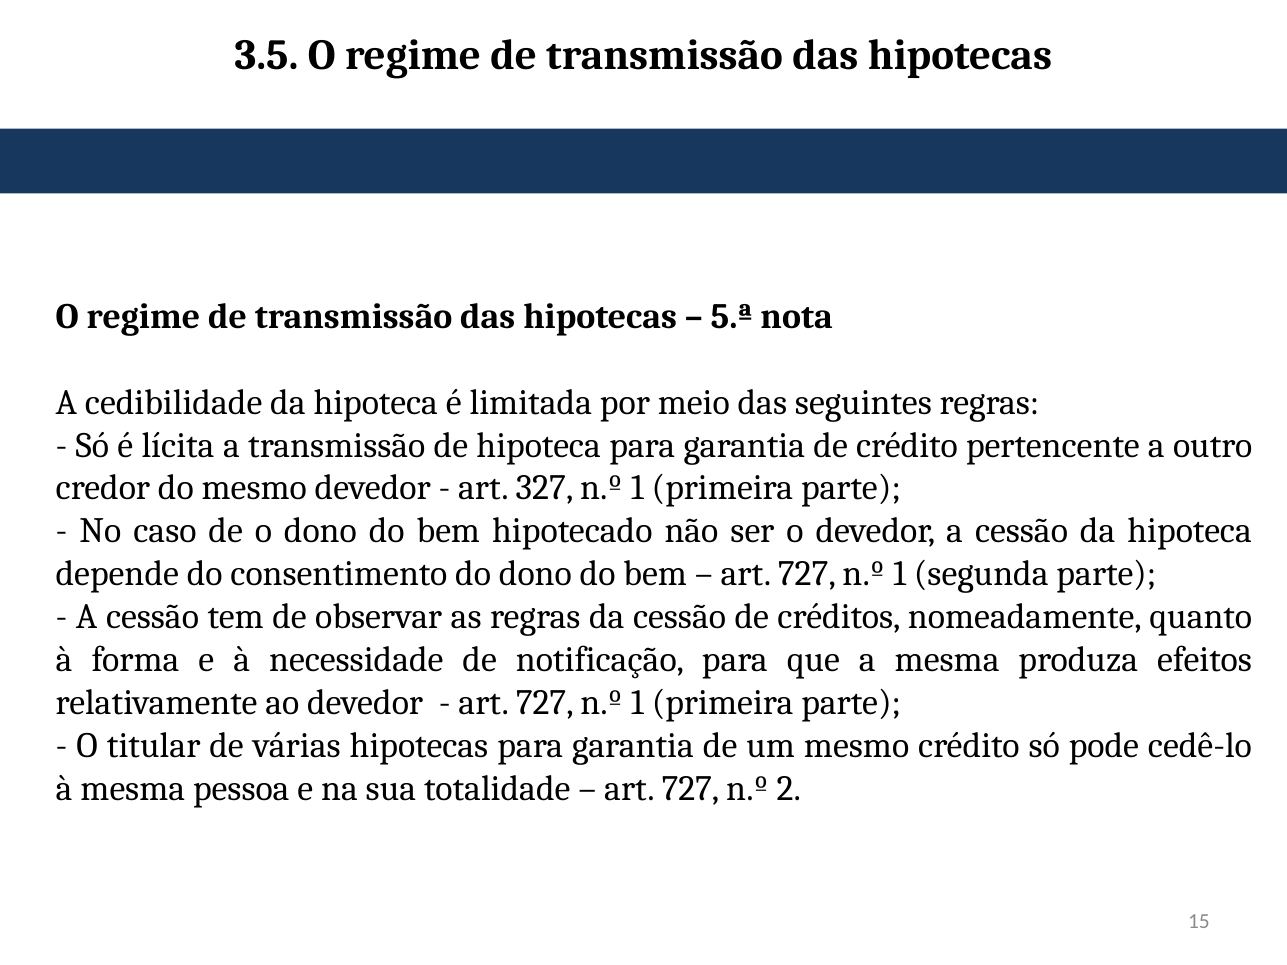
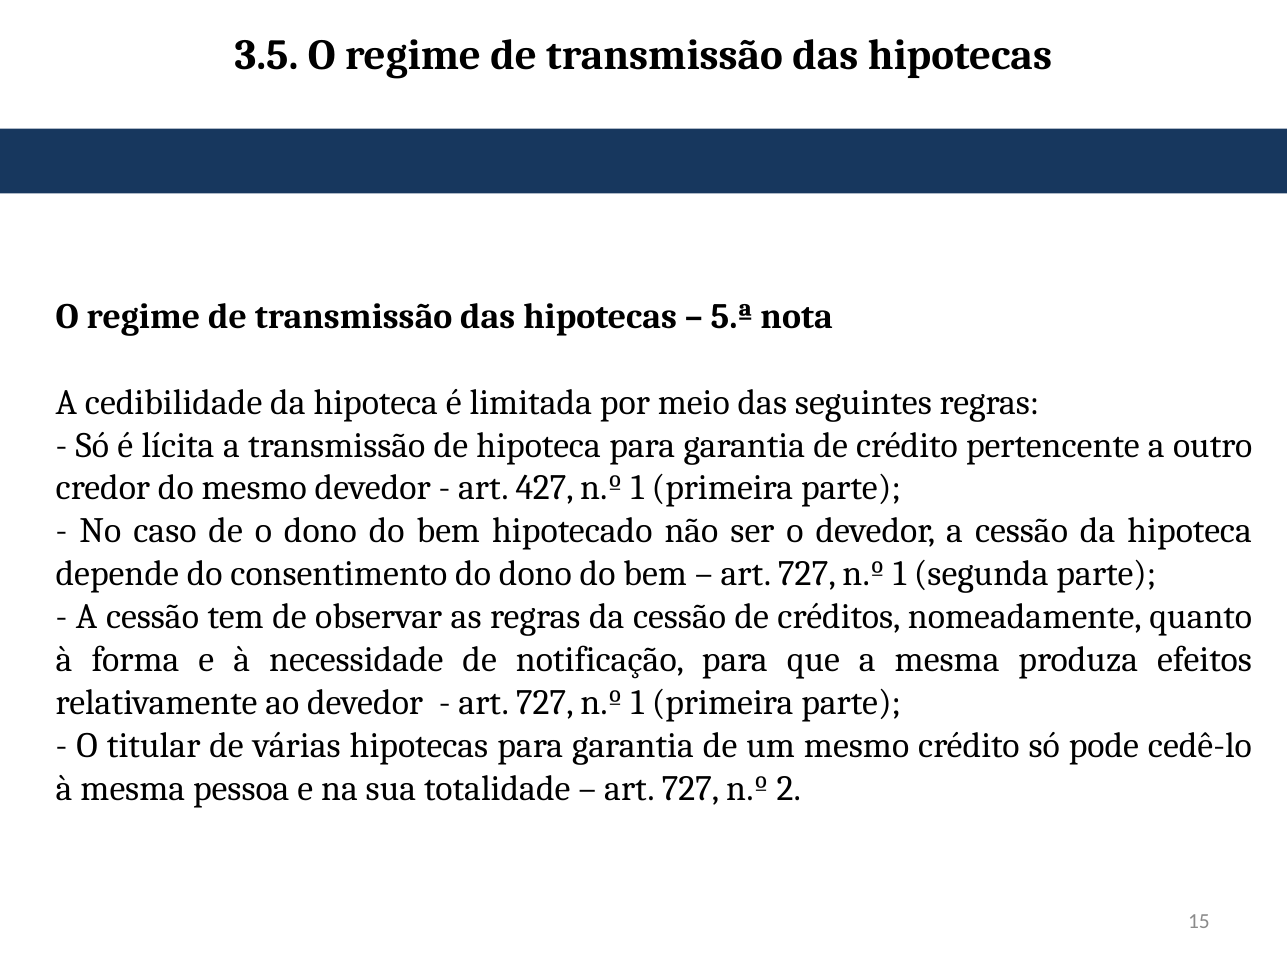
327: 327 -> 427 (545, 488)
